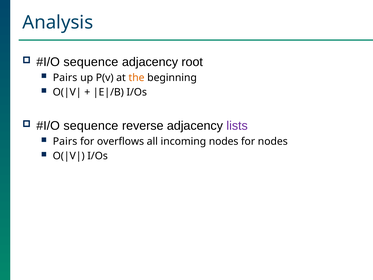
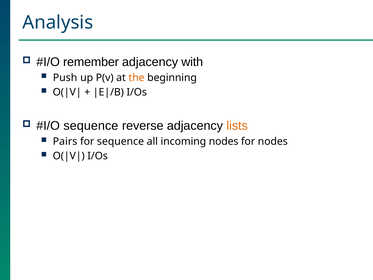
sequence: sequence -> remember (91, 62)
root: root -> with (192, 62)
Pairs: Pairs -> Push (65, 78)
lists colour: purple -> orange (237, 126)
for overflows: overflows -> sequence (120, 141)
